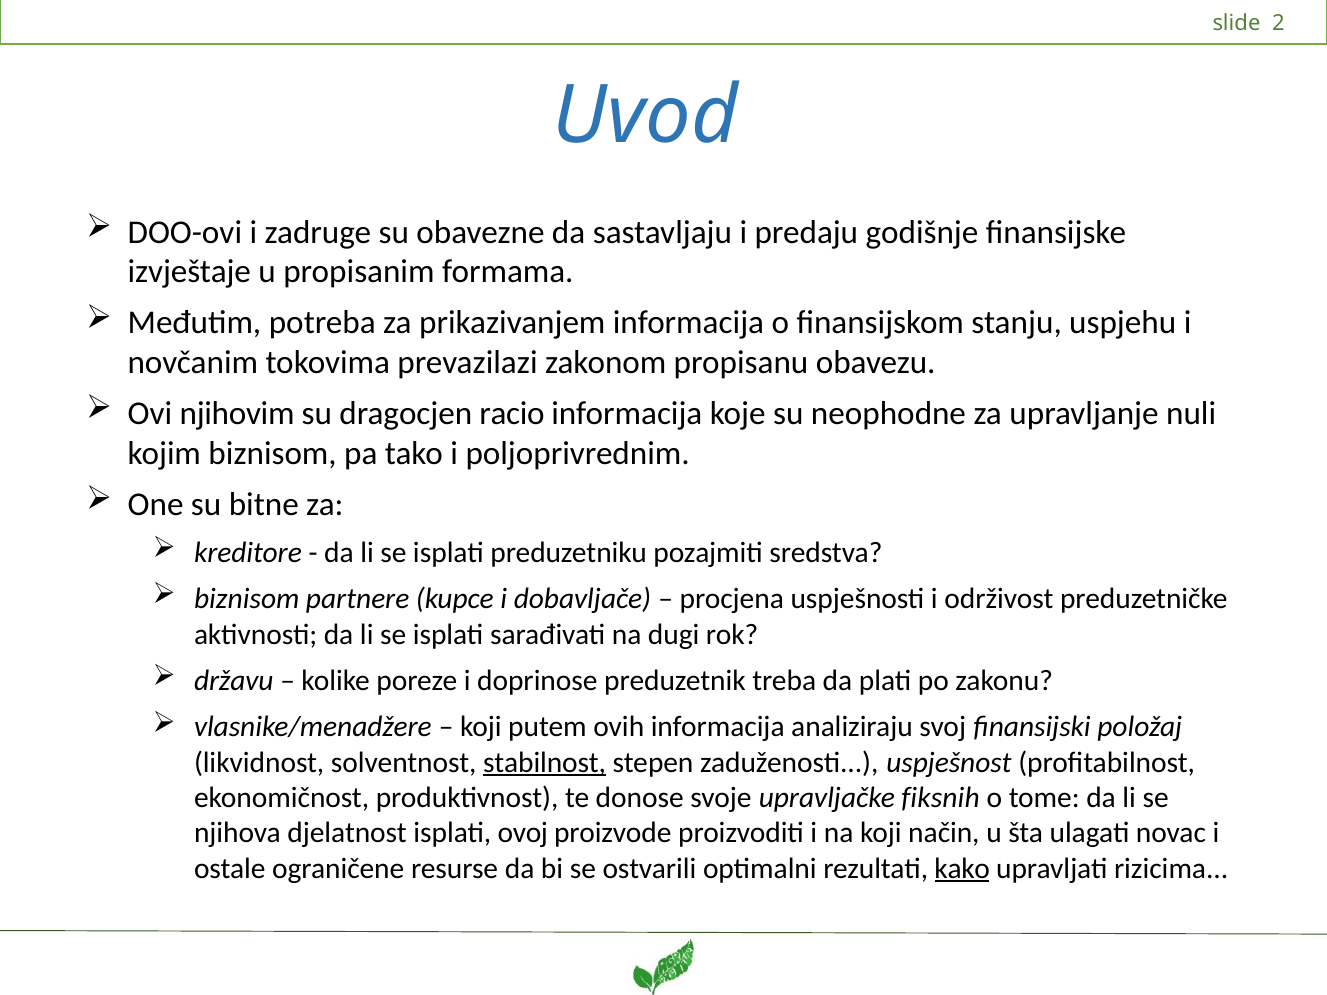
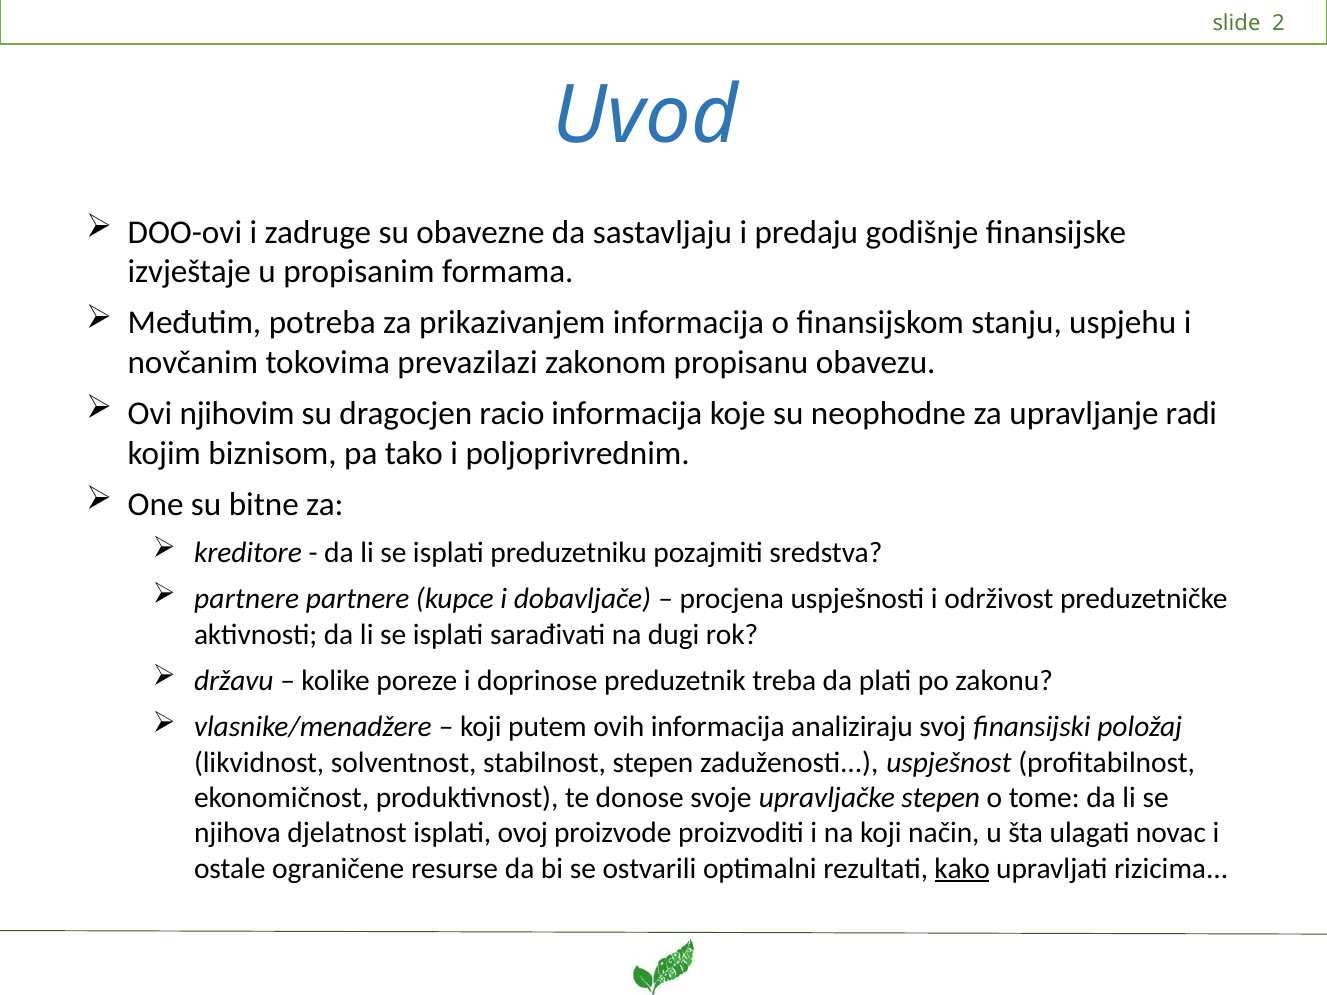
nuli: nuli -> radi (1191, 414)
biznisom: biznisom -> partnere (247, 599)
stabilnost underline: present -> none (545, 763)
upravljačke fiksnih: fiksnih -> stepen (941, 798)
